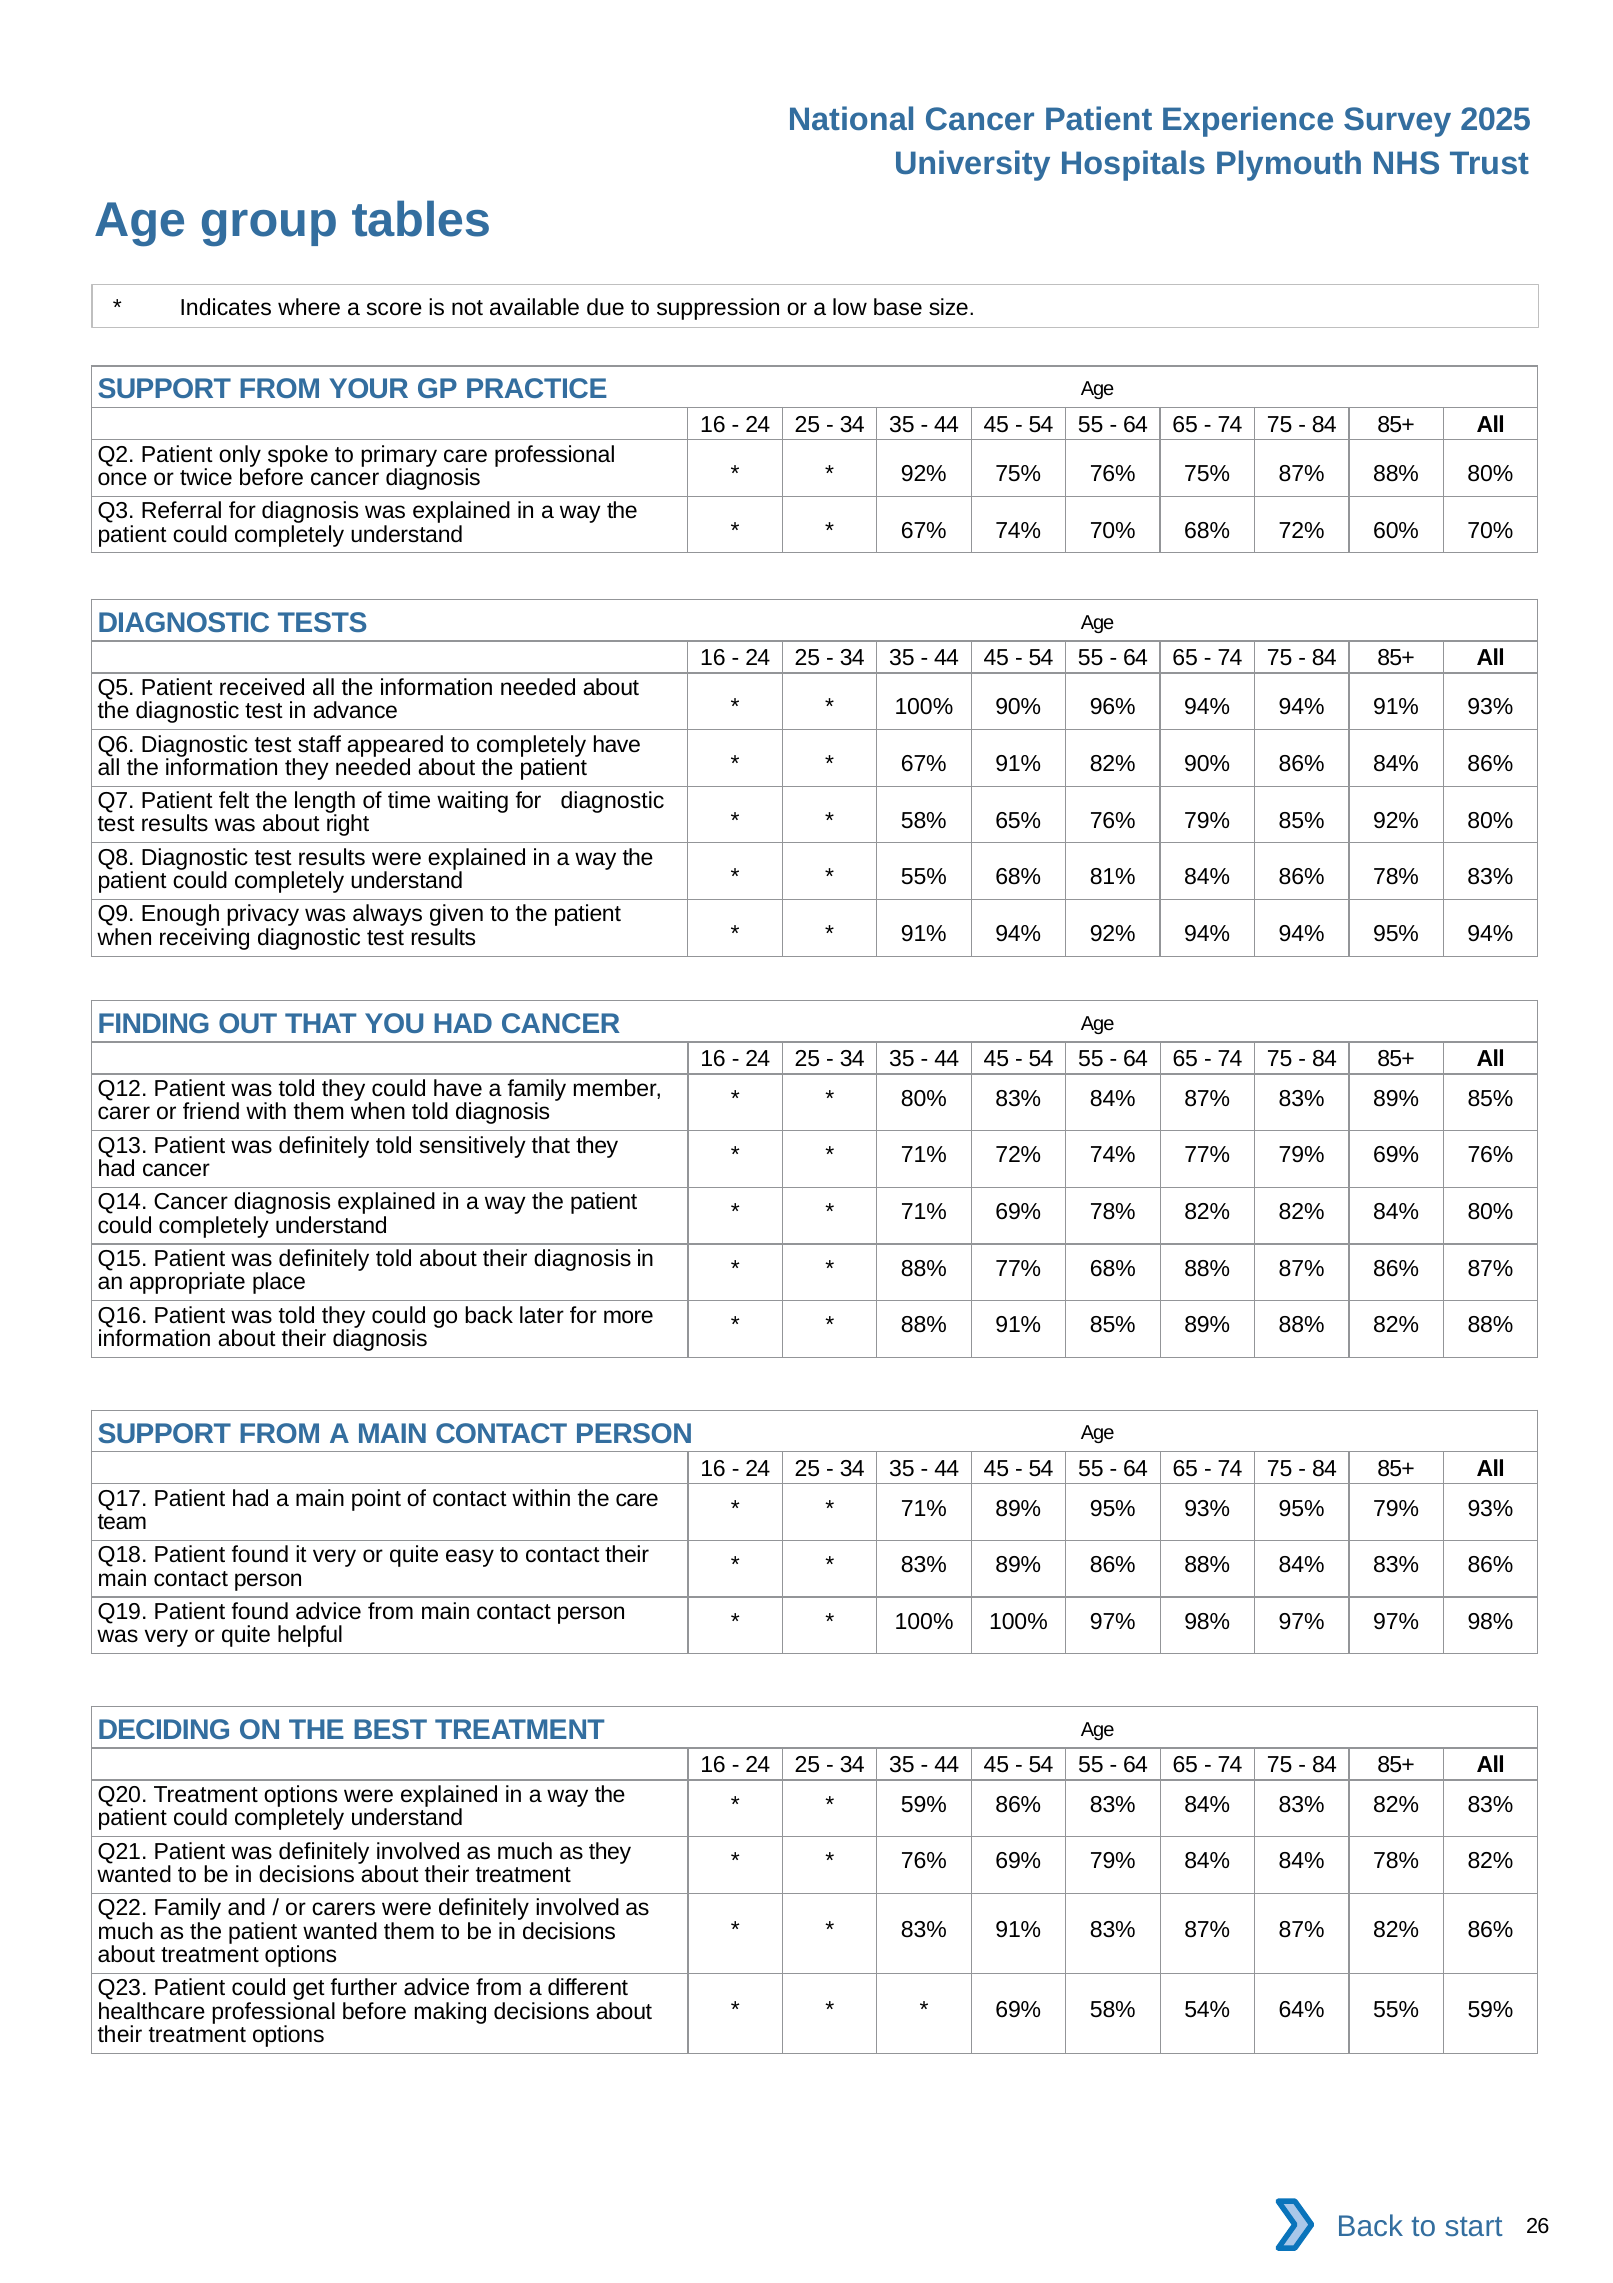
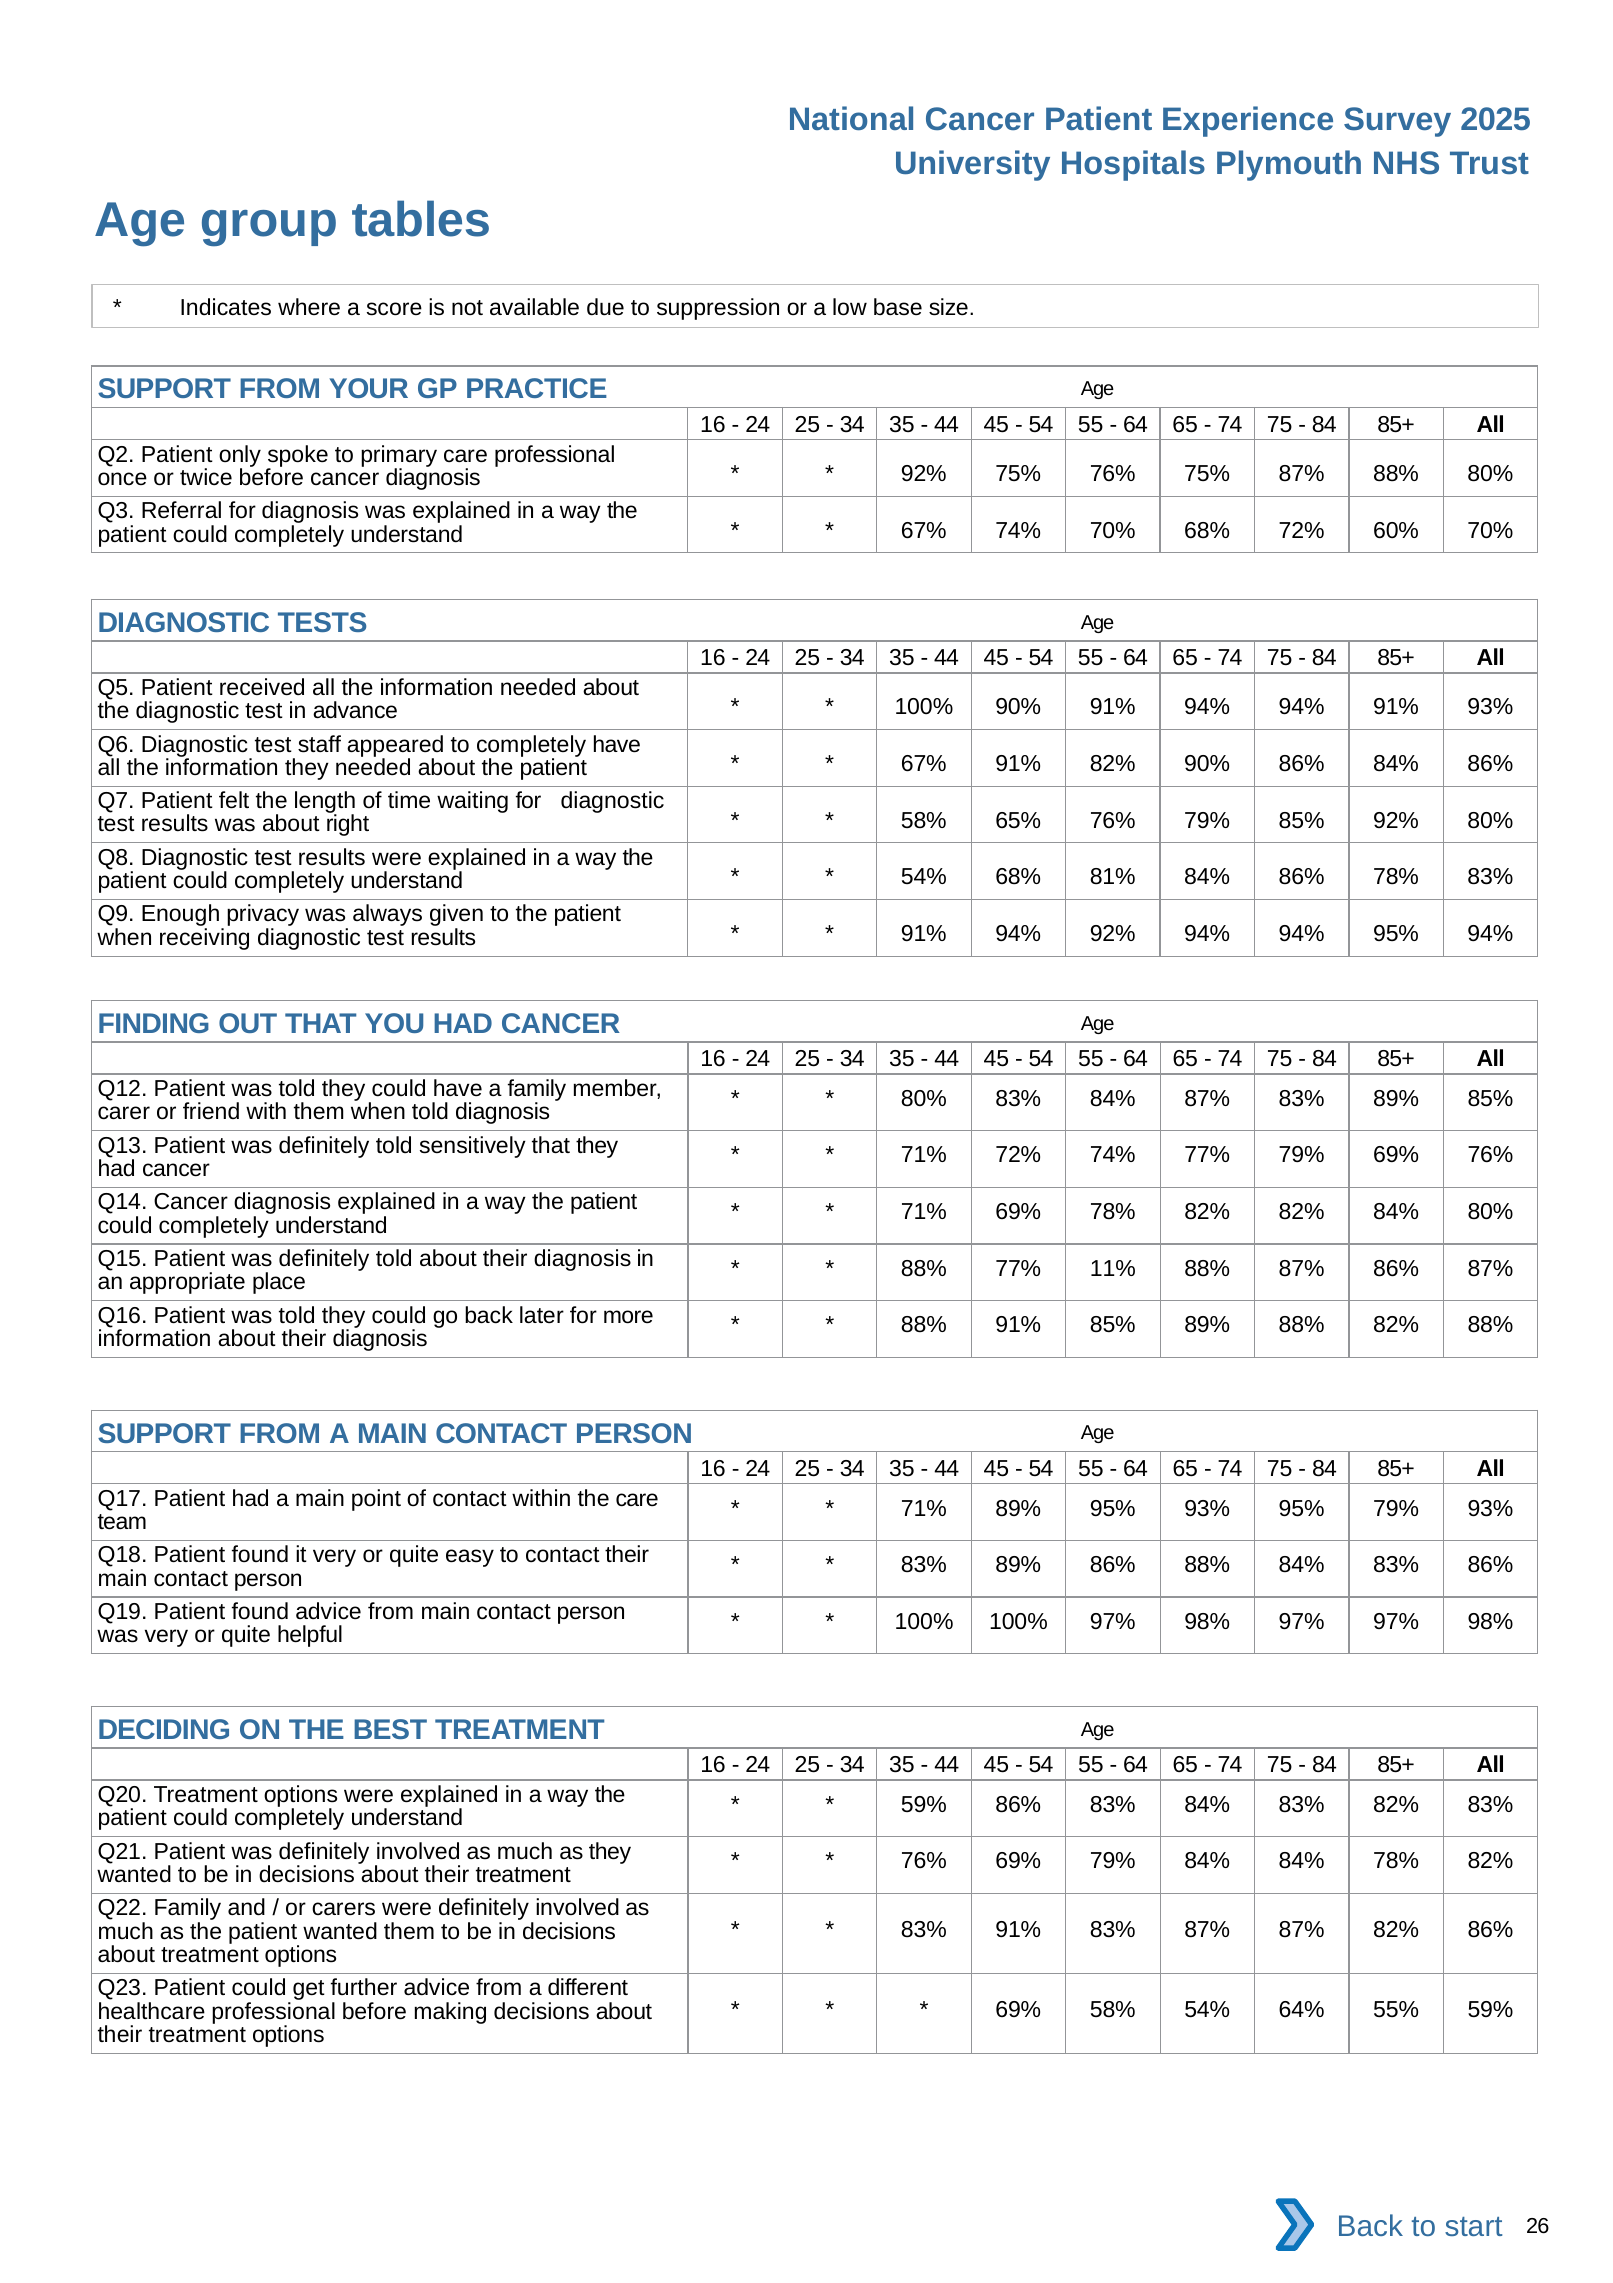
90% 96%: 96% -> 91% (1113, 707)
55%: 55% -> 54% (924, 877)
77% 68%: 68% -> 11% (1113, 1268)
